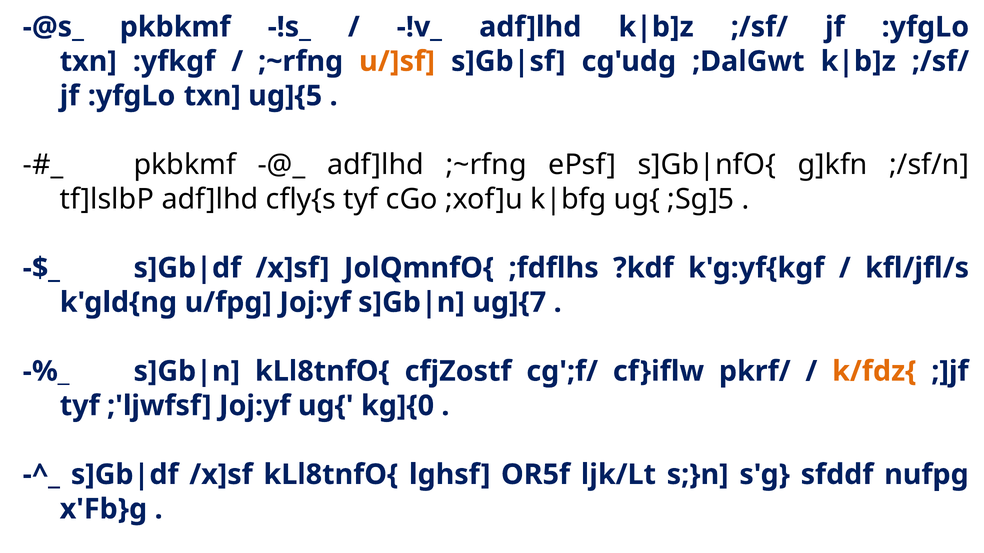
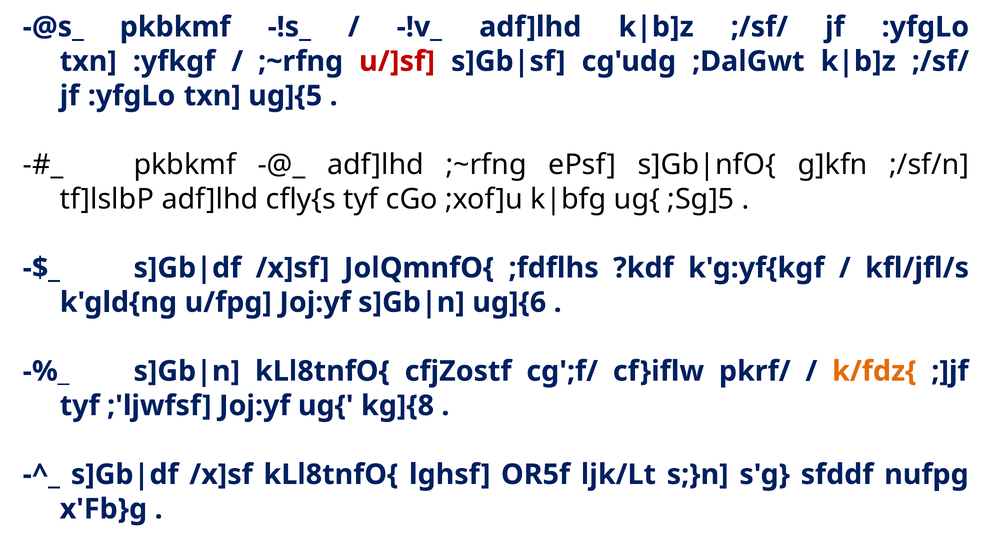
u/]sf colour: orange -> red (397, 61)
ug]{7: ug]{7 -> ug]{6 (509, 303)
kg]{0: kg]{0 -> kg]{8 (398, 406)
